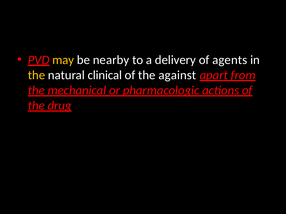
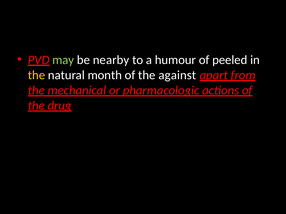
may colour: yellow -> light green (63, 60)
delivery: delivery -> humour (175, 60)
agents: agents -> peeled (230, 60)
clinical: clinical -> month (105, 75)
